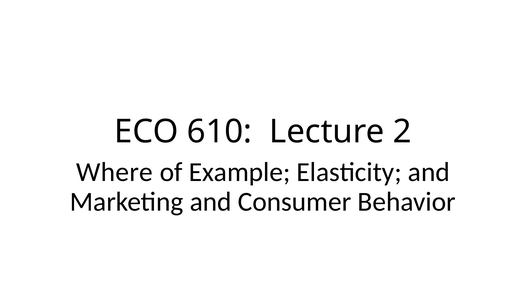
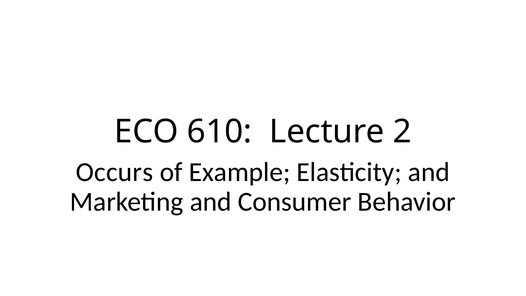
Where: Where -> Occurs (115, 172)
